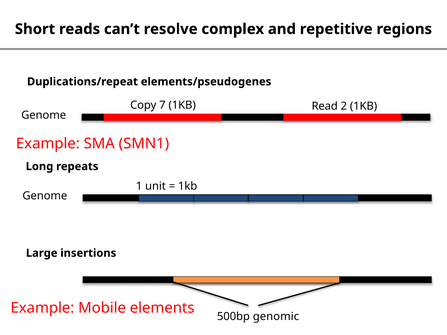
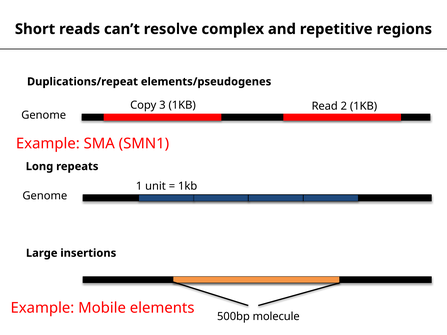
7: 7 -> 3 (162, 105)
genomic: genomic -> molecule (276, 317)
